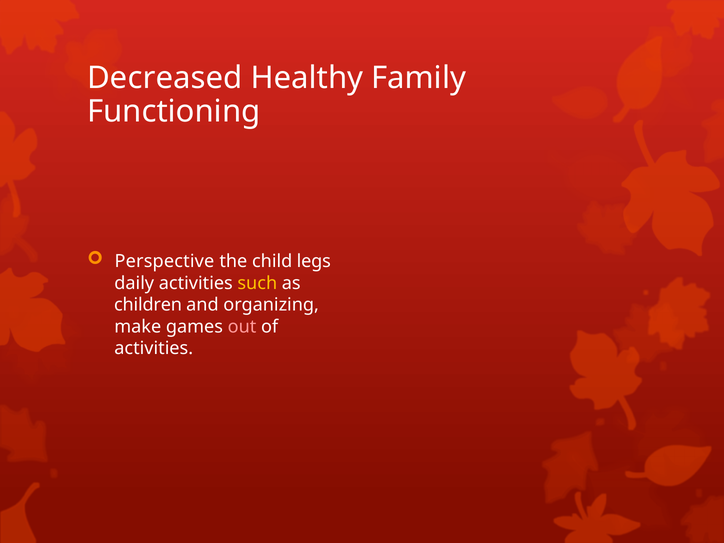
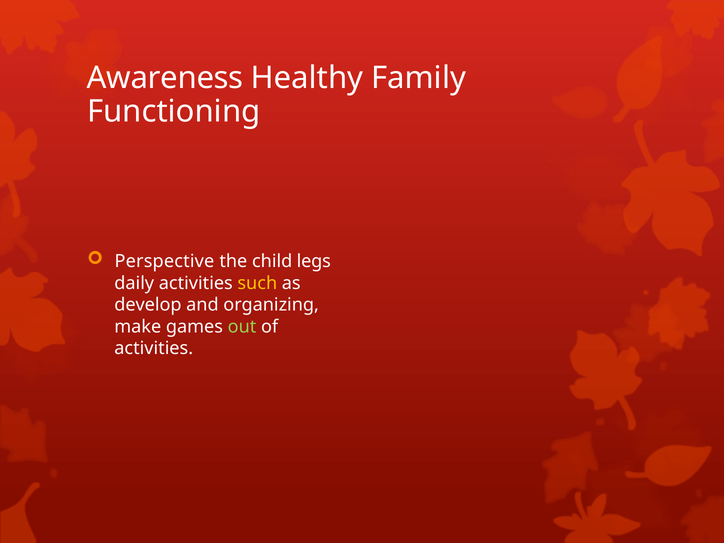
Decreased: Decreased -> Awareness (165, 78)
children: children -> develop (148, 305)
out colour: pink -> light green (242, 327)
